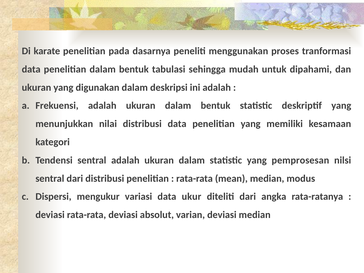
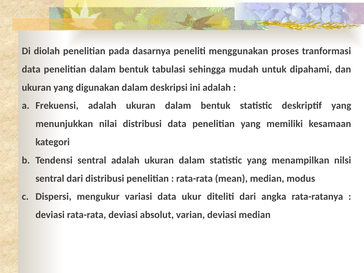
karate: karate -> diolah (47, 51)
pemprosesan: pemprosesan -> menampilkan (300, 160)
